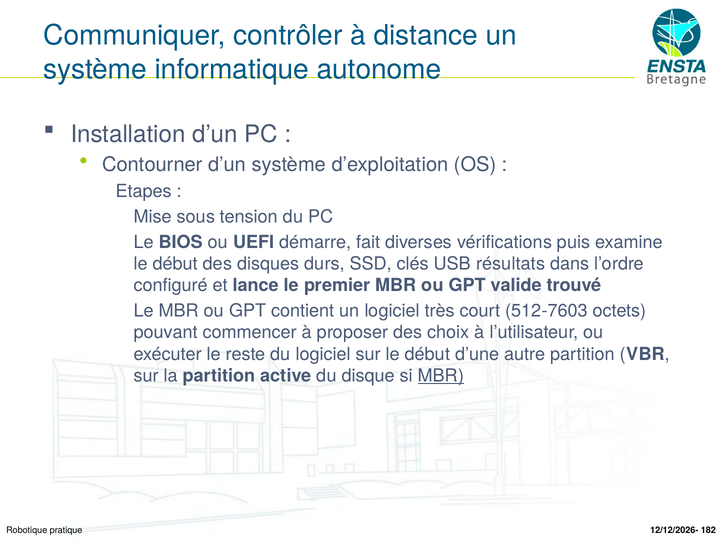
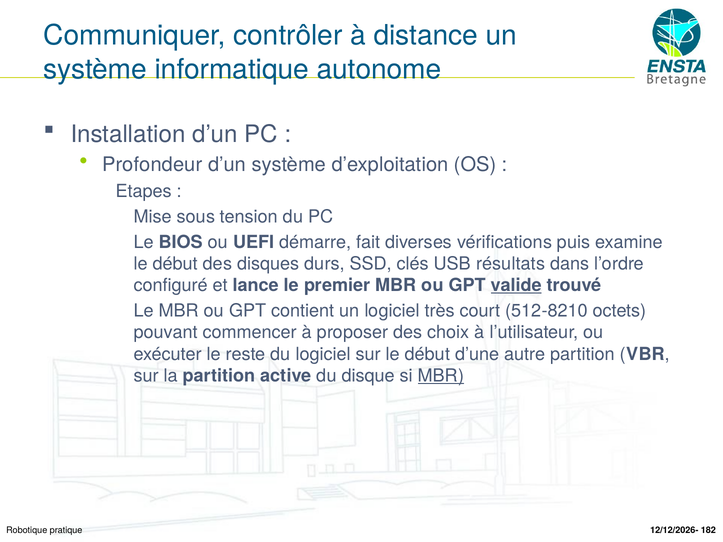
Contourner: Contourner -> Profondeur (152, 165)
valide underline: none -> present (516, 286)
512-7603: 512-7603 -> 512-8210 (547, 311)
